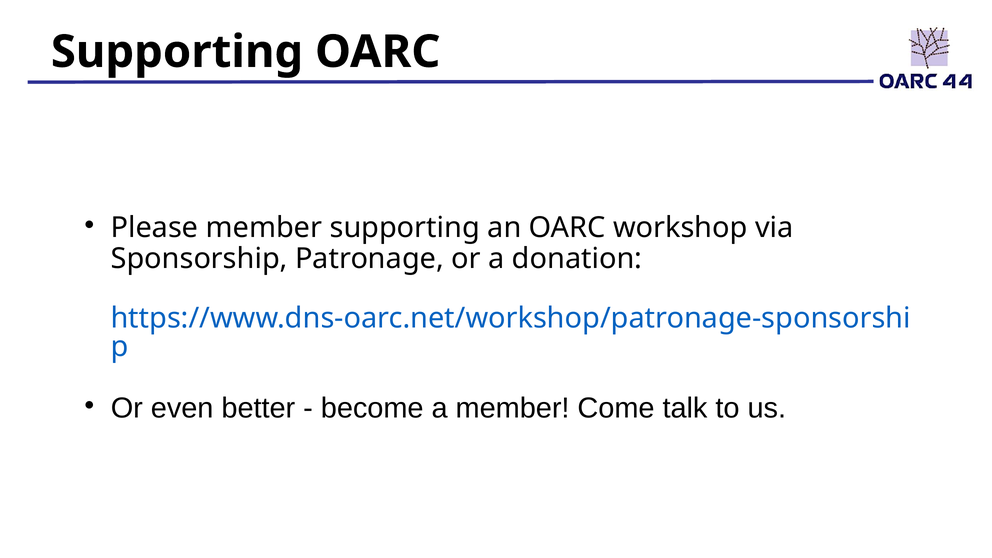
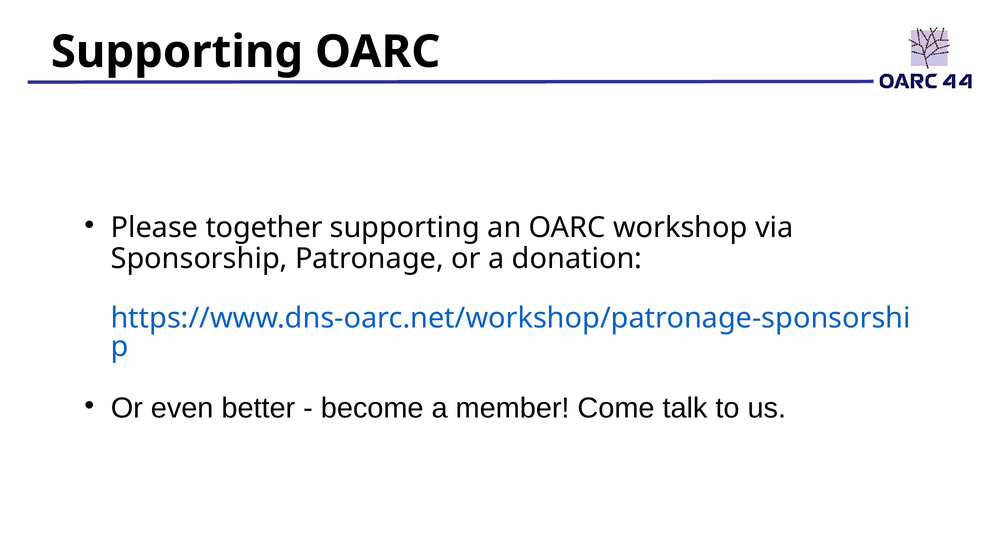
Please member: member -> together (264, 227)
